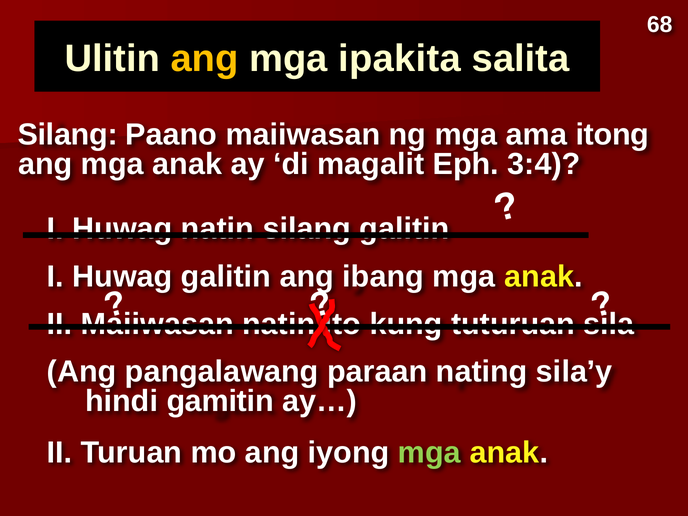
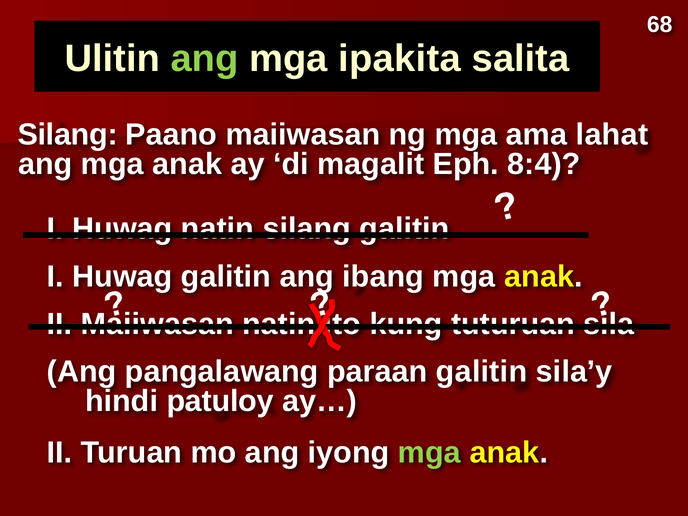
ang colour: yellow -> light green (205, 59)
itong: itong -> lahat (612, 135)
3:4: 3:4 -> 8:4 (544, 164)
paraan nating: nating -> galitin (482, 372)
gamitin: gamitin -> patuloy (220, 401)
